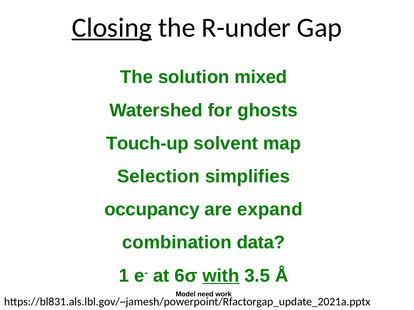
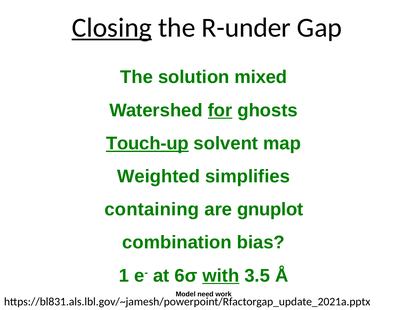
for underline: none -> present (220, 110)
Touch-up underline: none -> present (147, 144)
Selection: Selection -> Weighted (159, 177)
occupancy: occupancy -> containing (152, 210)
expand: expand -> gnuplot (270, 210)
data: data -> bias (261, 243)
